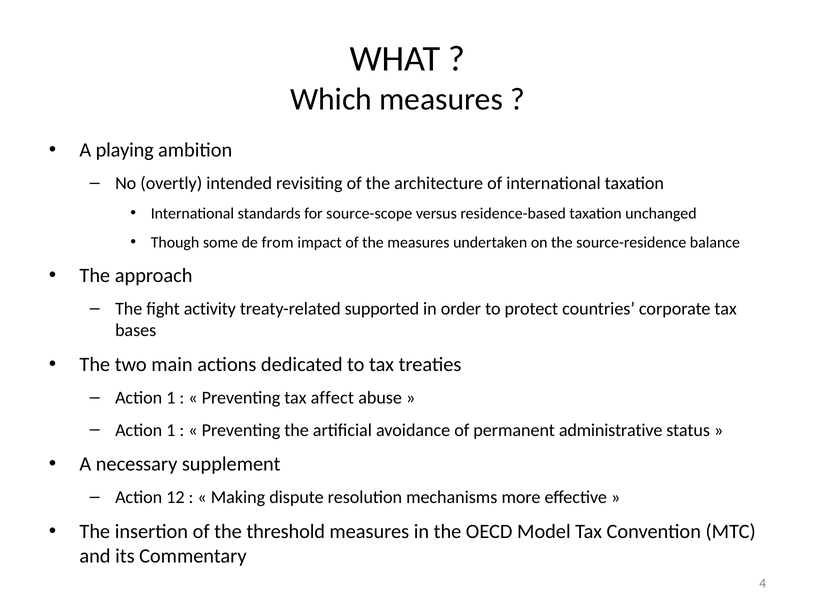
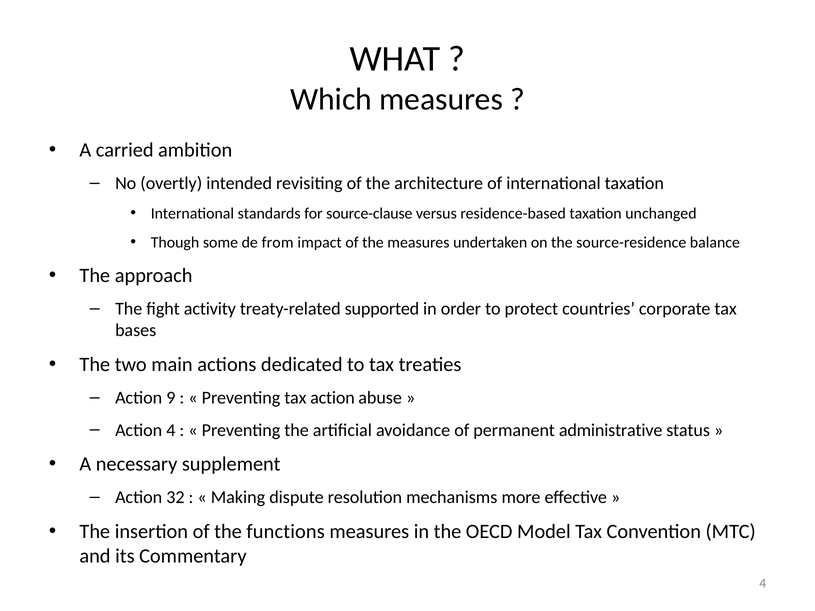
playing: playing -> carried (125, 150)
source-scope: source-scope -> source-clause (369, 214)
1: 1 -> 9 (171, 398)
tax affect: affect -> action (332, 398)
1: 1 -> 4 (171, 430)
12: 12 -> 32 (175, 498)
threshold: threshold -> functions (286, 532)
